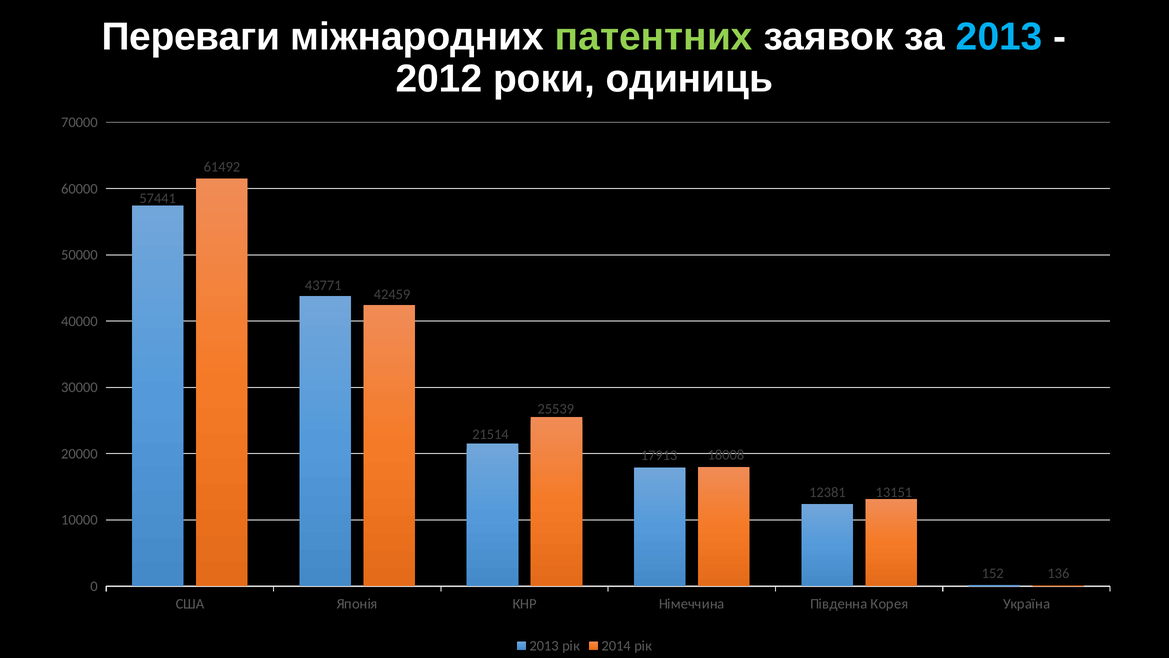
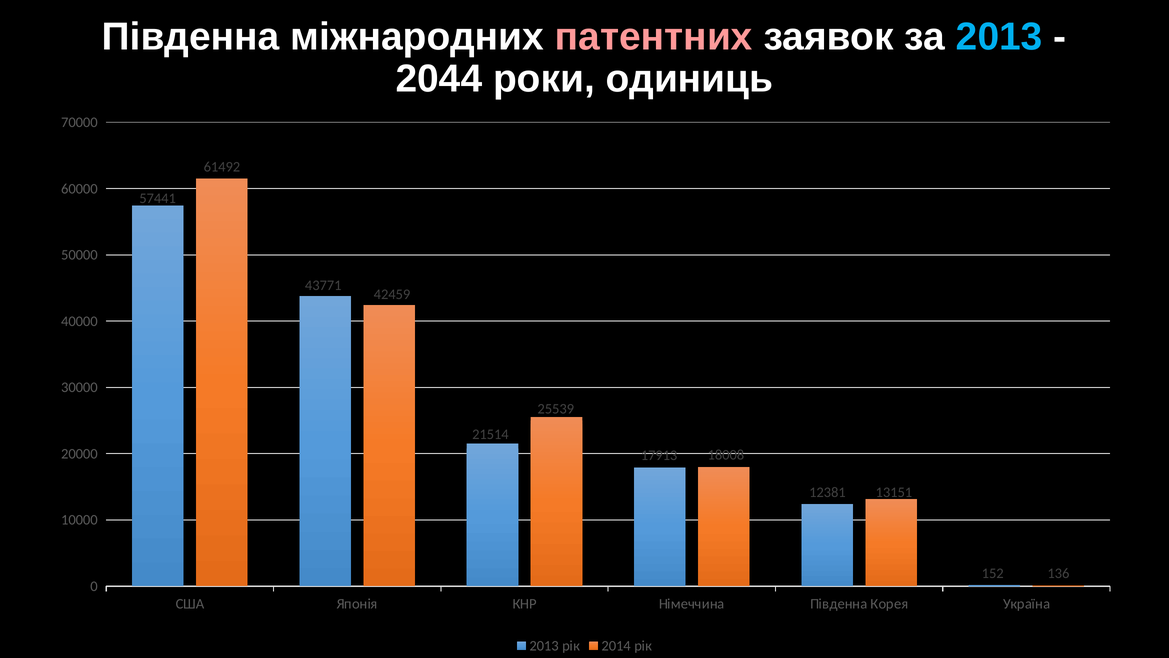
Переваги: Переваги -> Південна (191, 37)
патентних colour: light green -> pink (654, 37)
2012: 2012 -> 2044 (439, 79)
